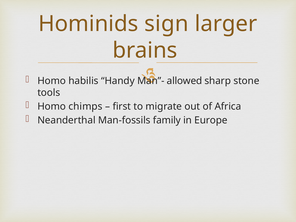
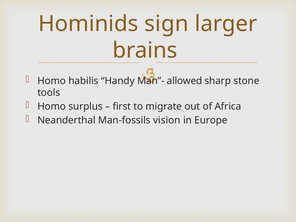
chimps: chimps -> surplus (86, 107)
family: family -> vision (167, 120)
